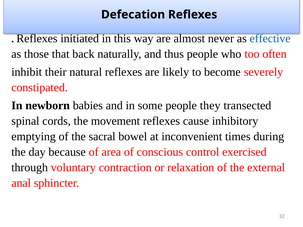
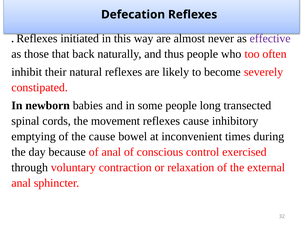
effective colour: blue -> purple (270, 39)
they: they -> long (210, 105)
the sacral: sacral -> cause (102, 137)
of area: area -> anal (111, 152)
